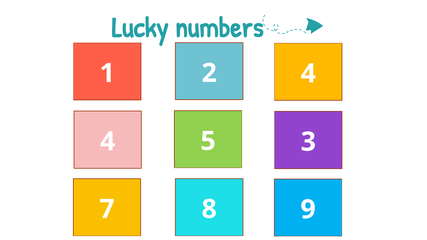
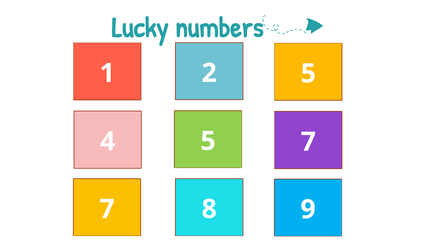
2 4: 4 -> 5 (308, 74)
5 3: 3 -> 7 (308, 142)
